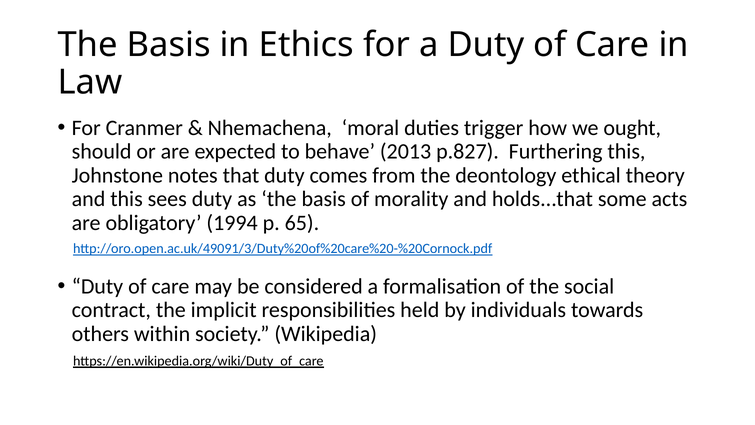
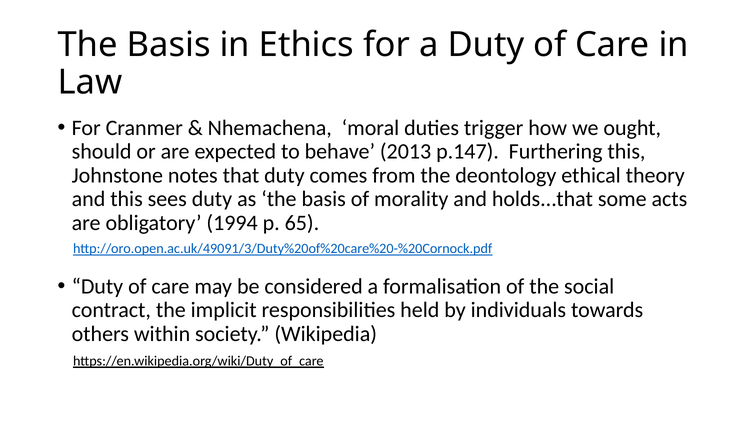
p.827: p.827 -> p.147 (467, 151)
